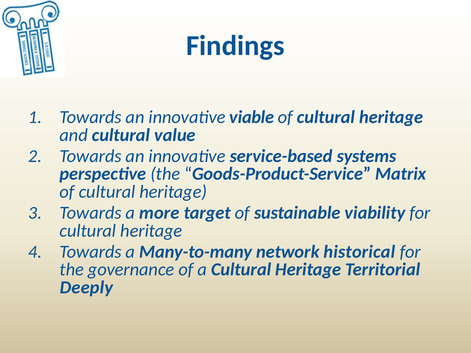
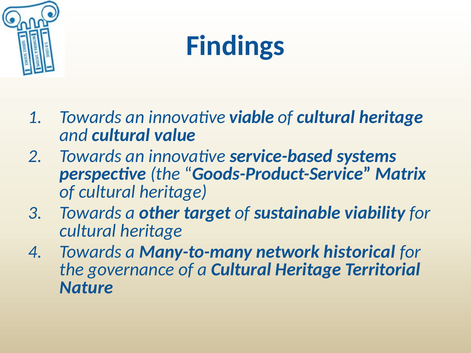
more: more -> other (160, 213)
Deeply: Deeply -> Nature (86, 288)
